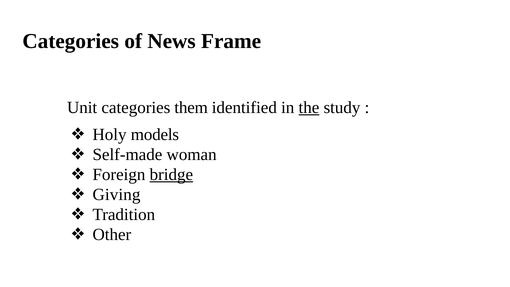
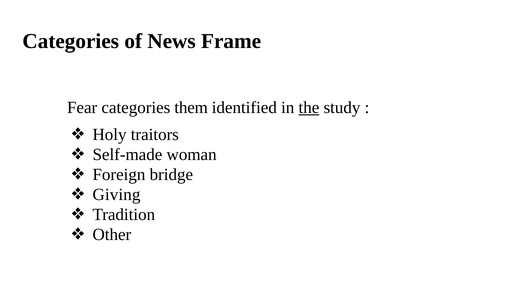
Unit: Unit -> Fear (82, 107)
models: models -> traitors (155, 134)
bridge underline: present -> none (171, 174)
